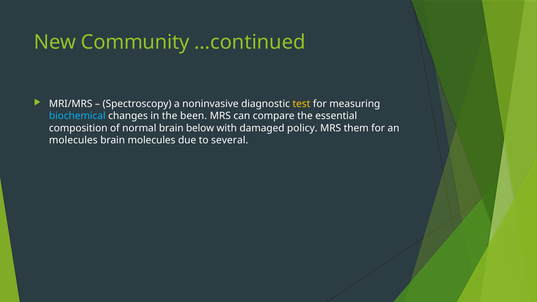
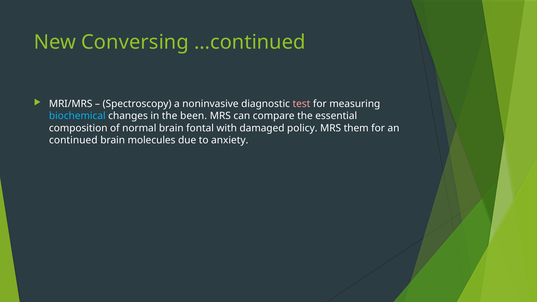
Community: Community -> Conversing (135, 42)
test colour: yellow -> pink (301, 104)
below: below -> fontal (200, 128)
molecules: molecules -> continued (73, 140)
several: several -> anxiety (230, 140)
